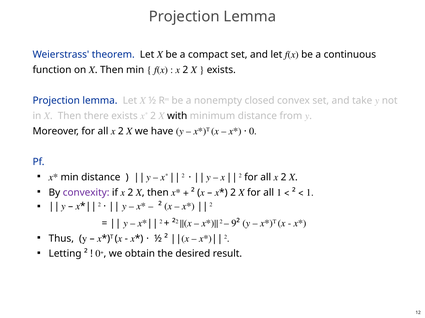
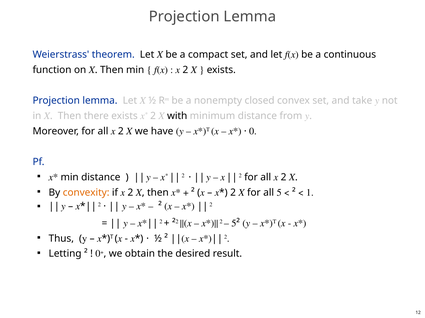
convexity colour: purple -> orange (86, 193)
all 1: 1 -> 5 (279, 193)
9: 9 -> 5 (234, 224)
